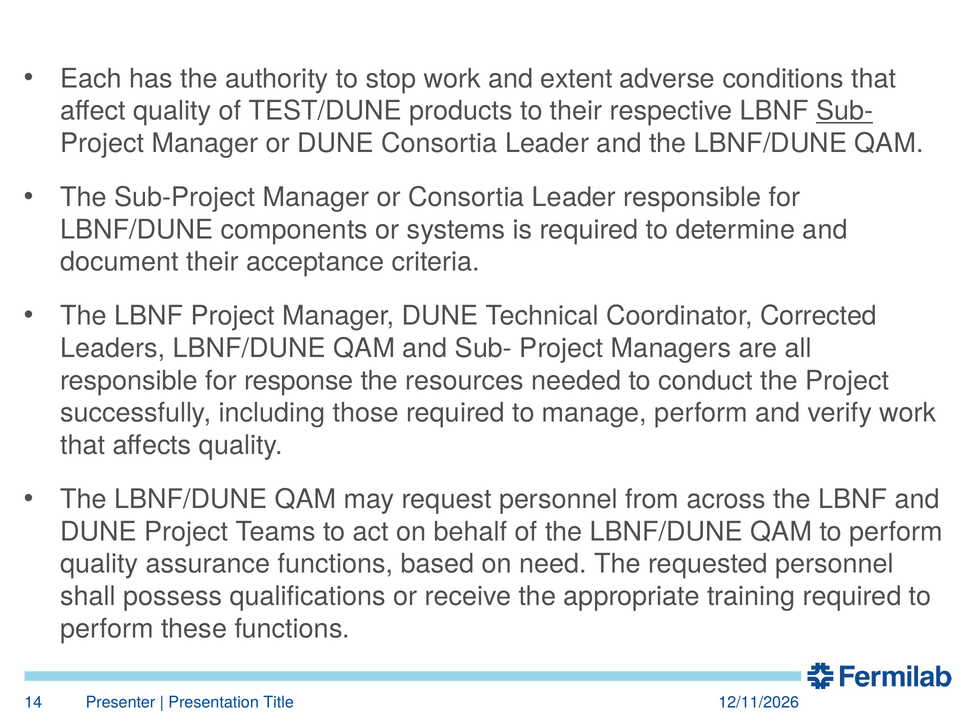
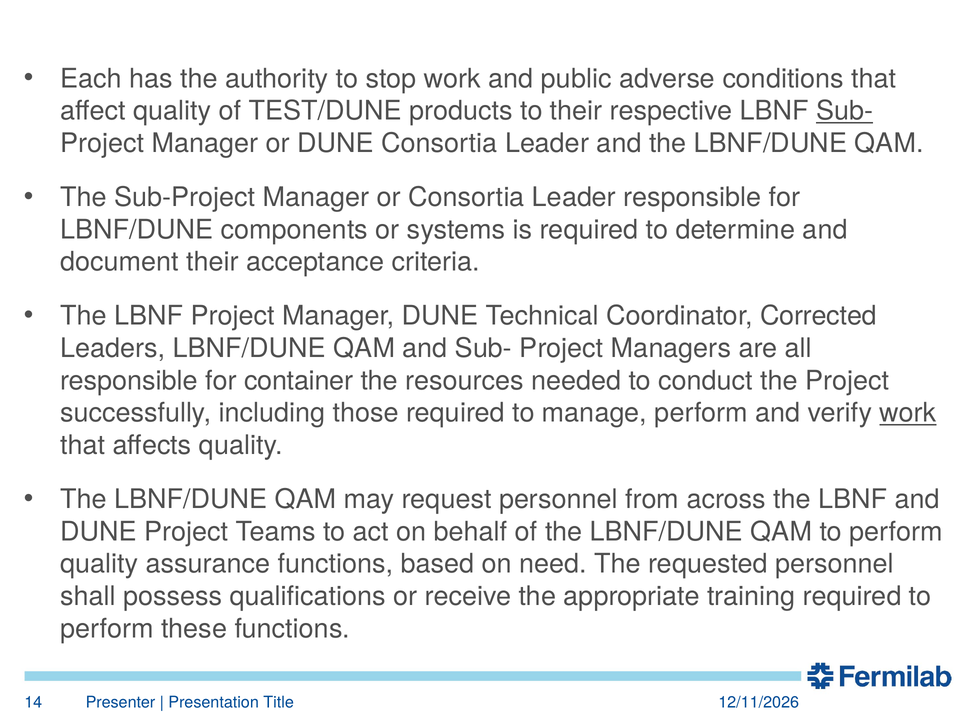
extent: extent -> public (576, 79)
response: response -> container (299, 381)
work underline: none -> present (908, 413)
